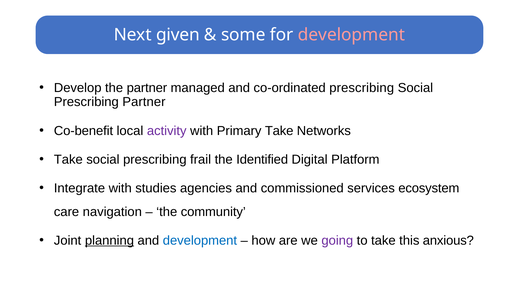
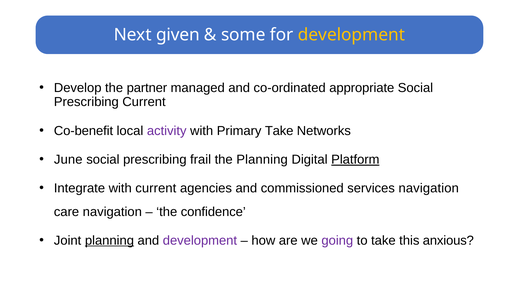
development colour: pink -> yellow (351, 35)
co-ordinated prescribing: prescribing -> appropriate (362, 88)
Prescribing Partner: Partner -> Current (144, 102)
Take: Take -> June (68, 160)
the Identified: Identified -> Planning (262, 160)
Platform underline: none -> present (355, 160)
with studies: studies -> current (156, 188)
services ecosystem: ecosystem -> navigation (429, 188)
community: community -> confidence (213, 212)
development colour: blue -> purple (200, 240)
